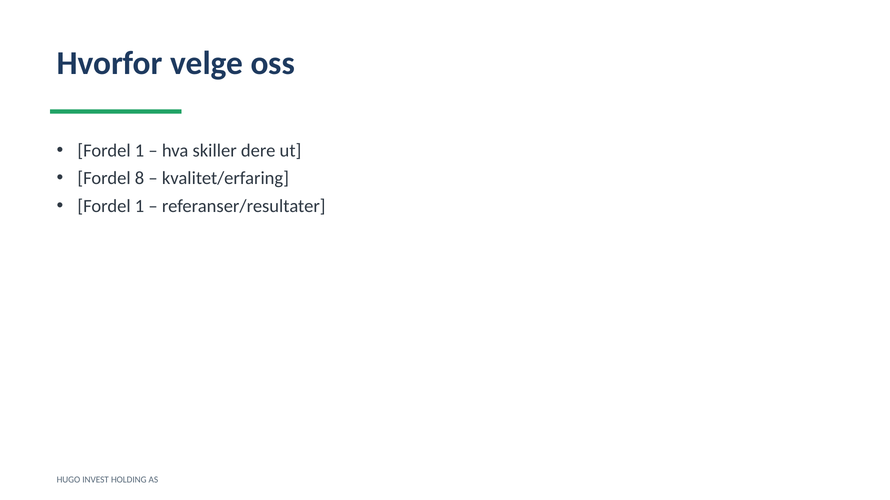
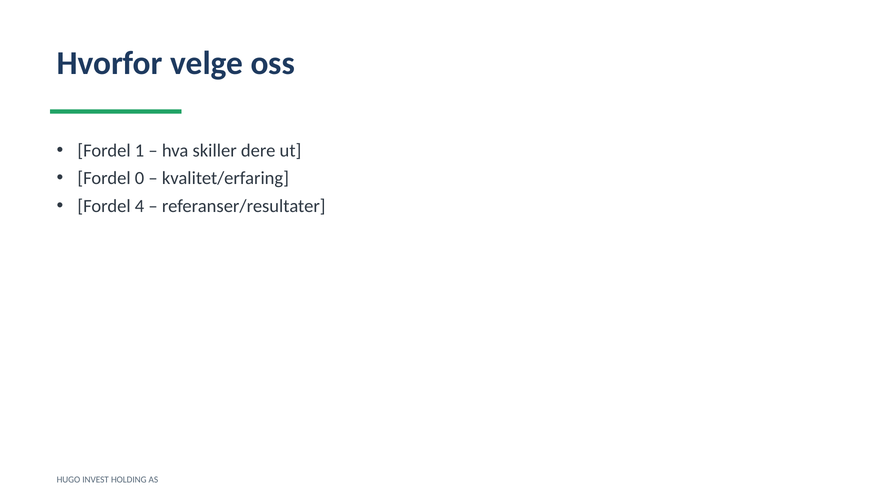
8: 8 -> 0 (140, 179)
1: 1 -> 4 (140, 206)
